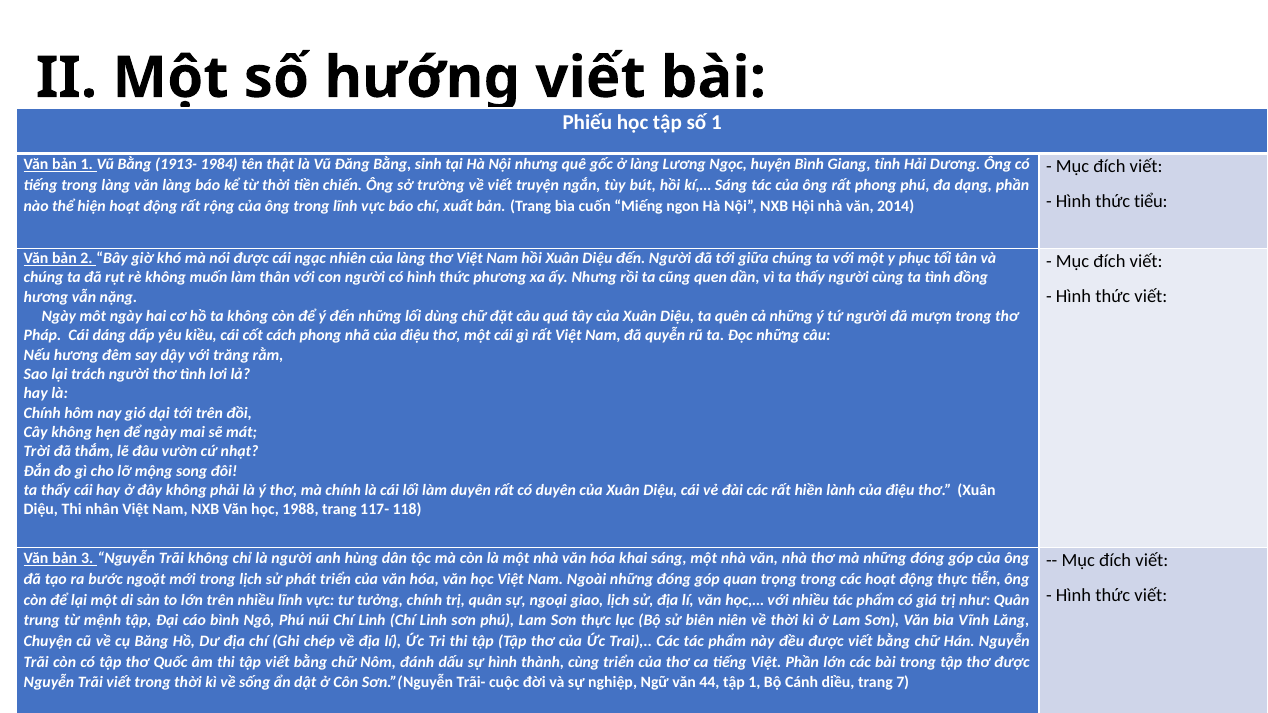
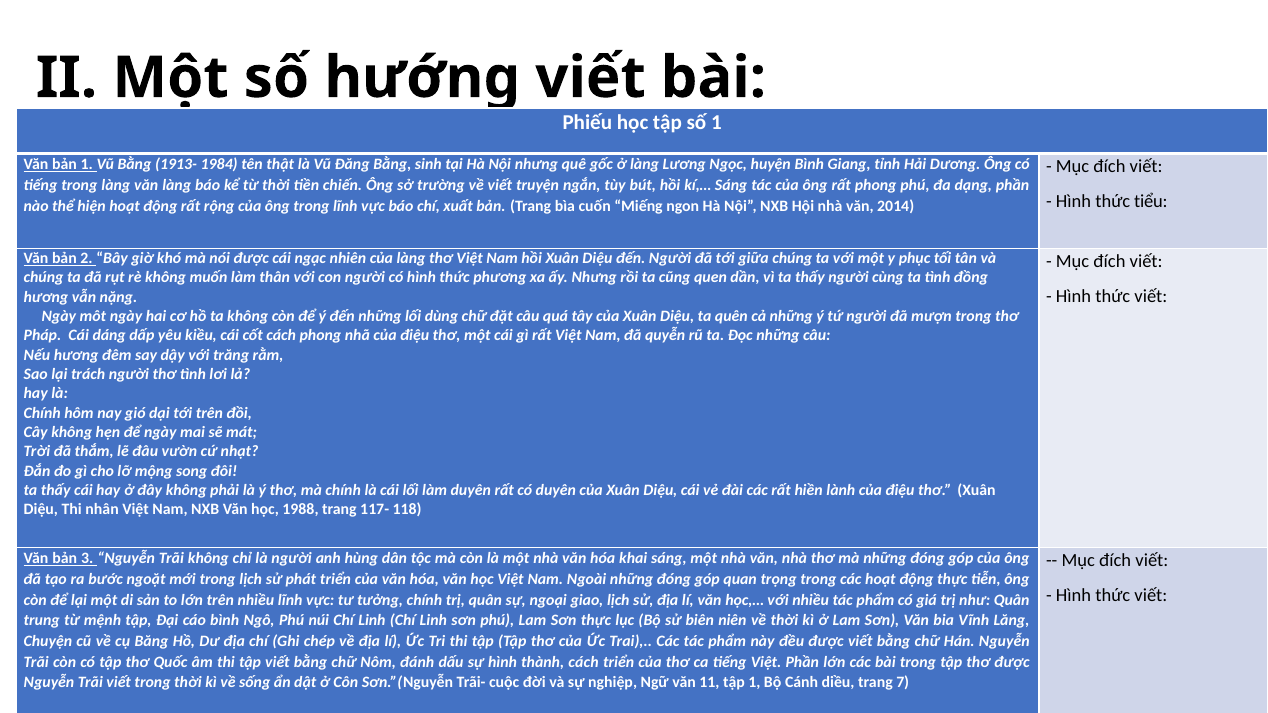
thành cùng: cùng -> cách (584, 662)
44: 44 -> 11 (709, 683)
